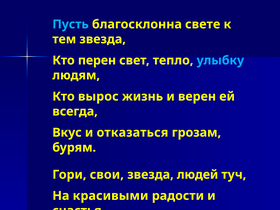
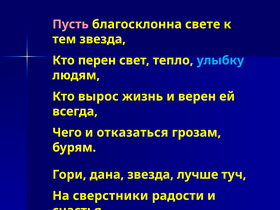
Пусть colour: light blue -> pink (71, 24)
Вкус: Вкус -> Чего (67, 133)
свои: свои -> дана (107, 175)
людей: людей -> лучше (198, 175)
красивыми: красивыми -> сверстники (111, 196)
